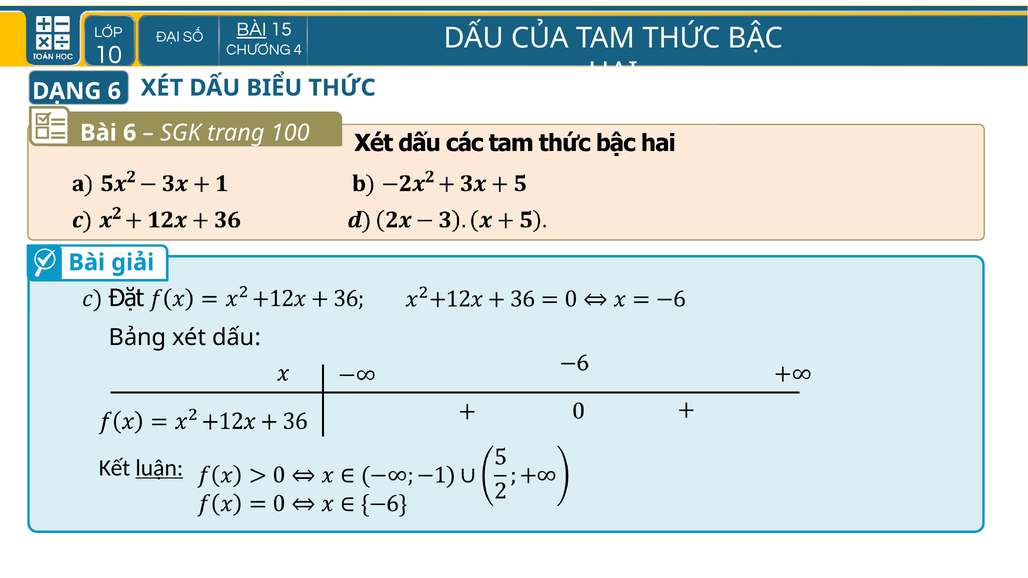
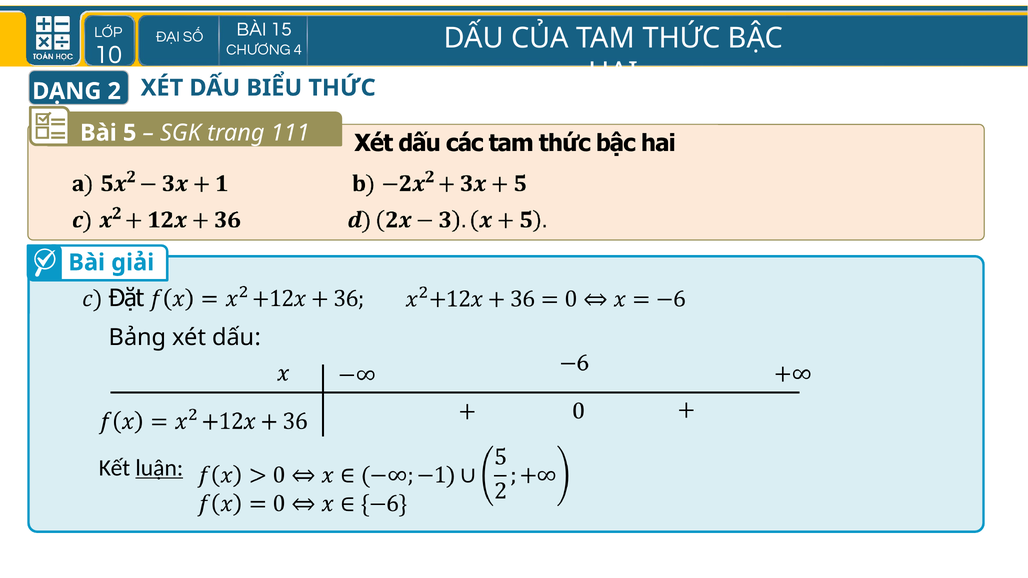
BÀI underline: present -> none (251, 30)
DẠNG 6: 6 -> 2 (114, 91)
Bài 6: 6 -> 5 (130, 133)
100: 100 -> 111 (290, 133)
